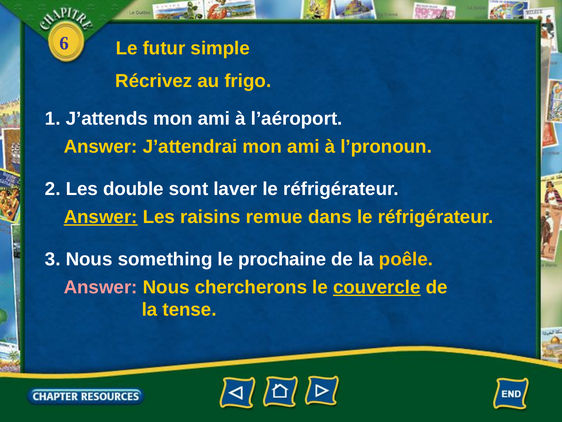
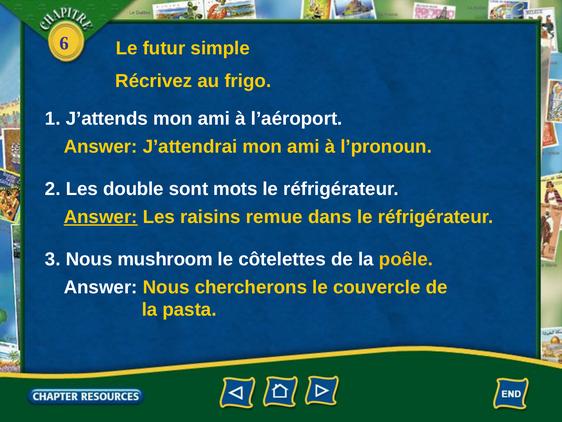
laver: laver -> mots (235, 189)
something: something -> mushroom (165, 259)
prochaine: prochaine -> côtelettes (282, 259)
Answer colour: pink -> white (101, 287)
couvercle underline: present -> none (377, 287)
tense: tense -> pasta (190, 309)
